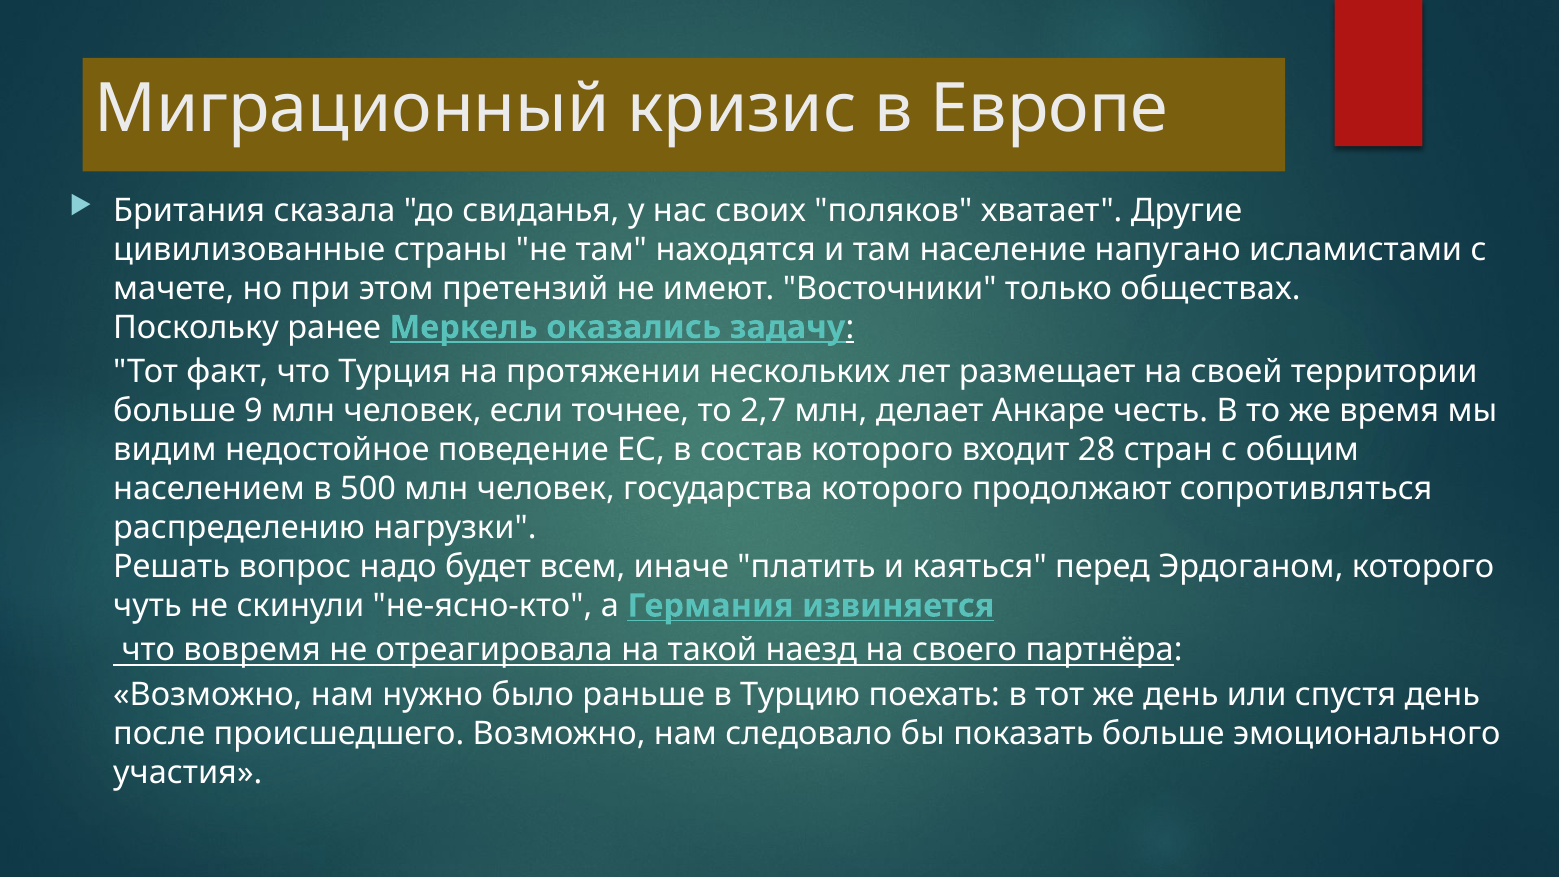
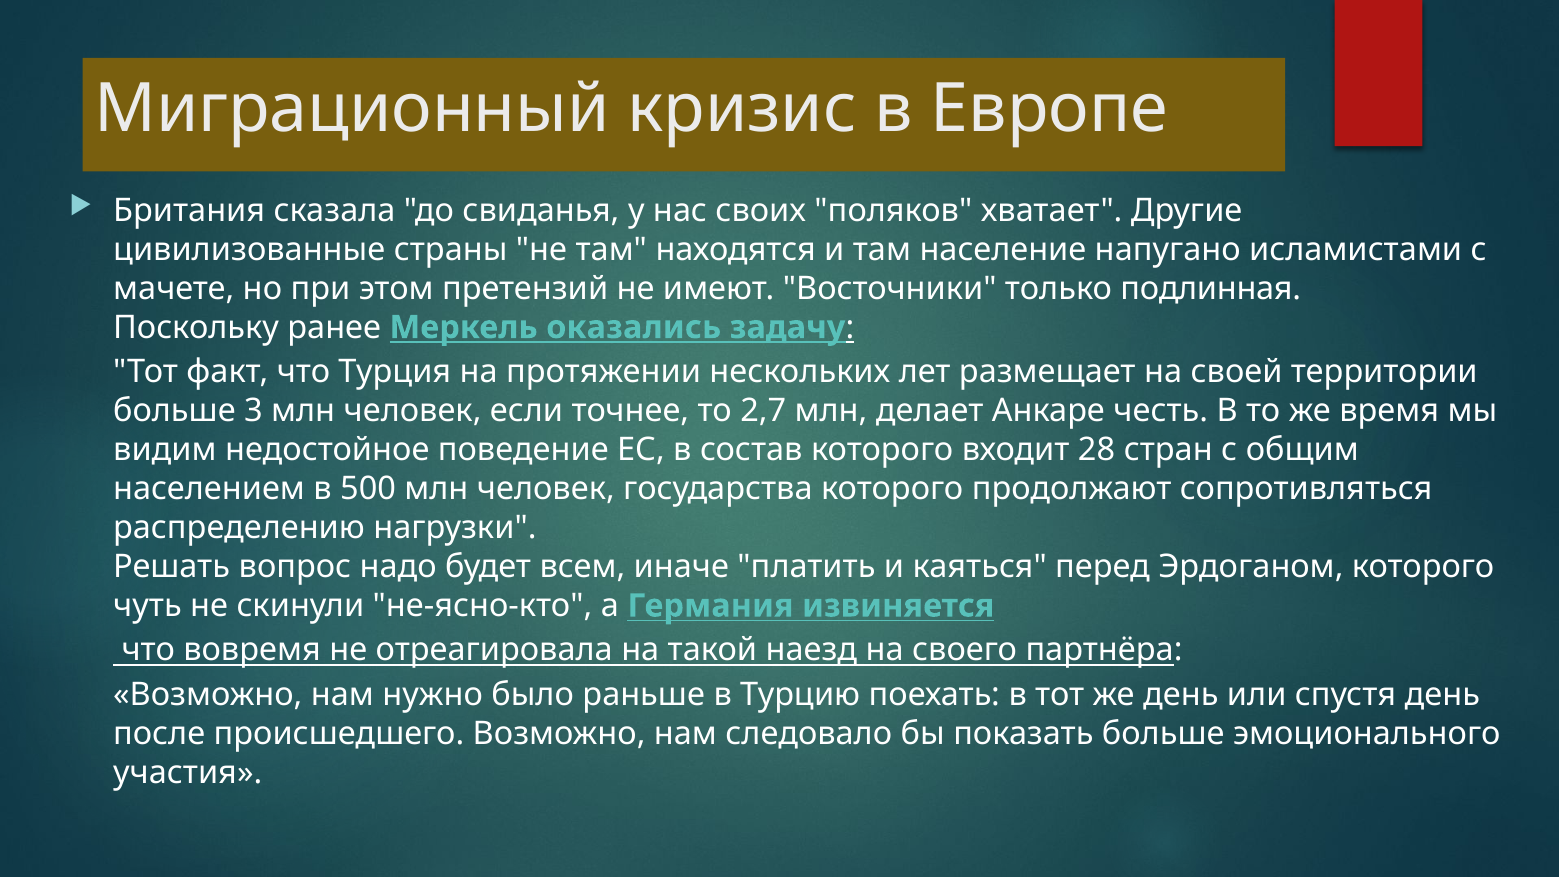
обществах: обществах -> подлинная (1211, 288)
9: 9 -> 3 (253, 411)
